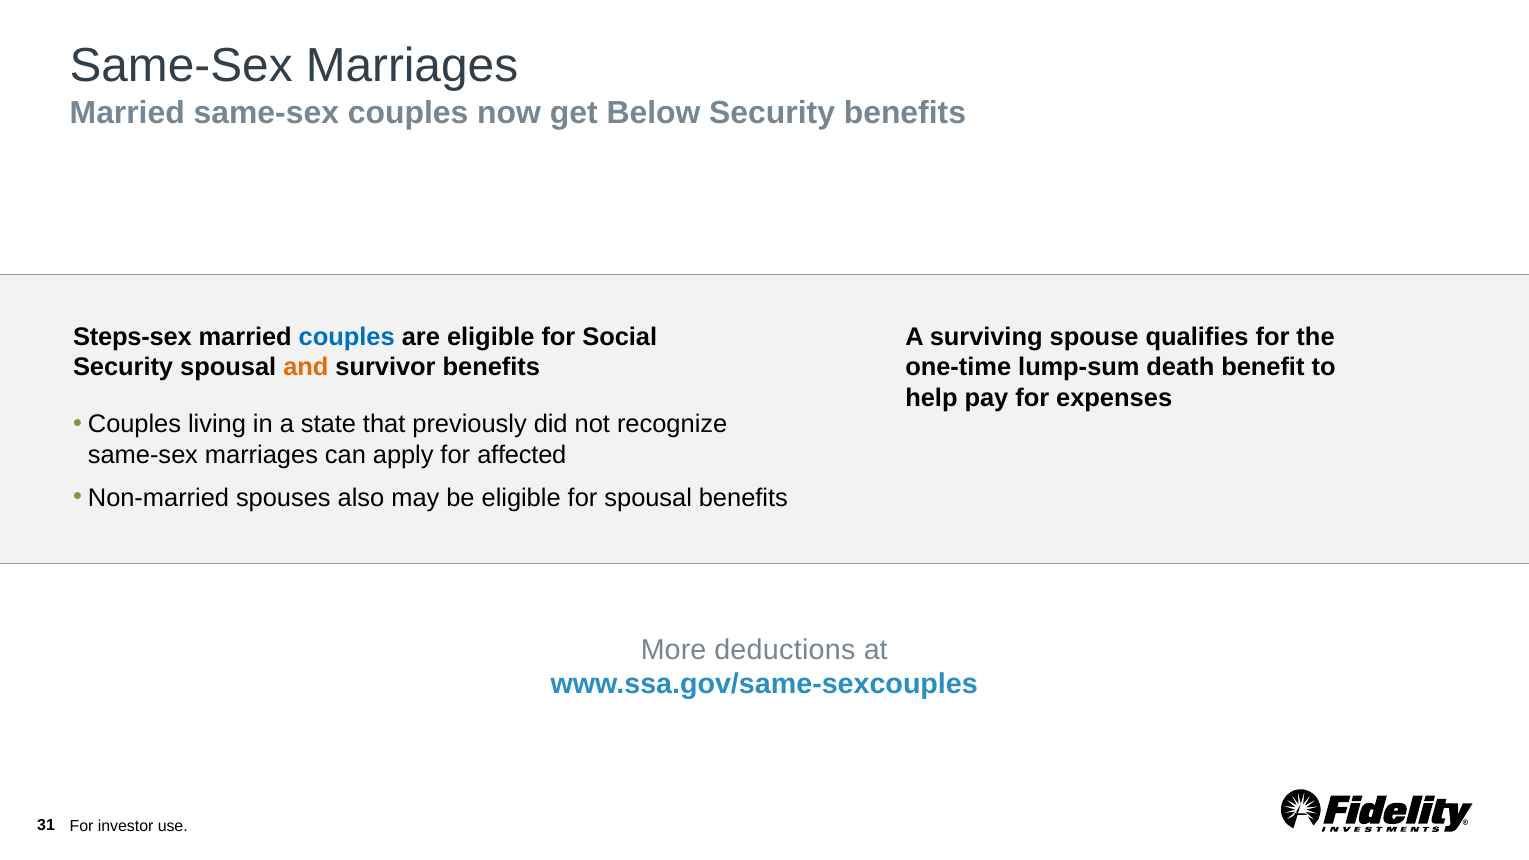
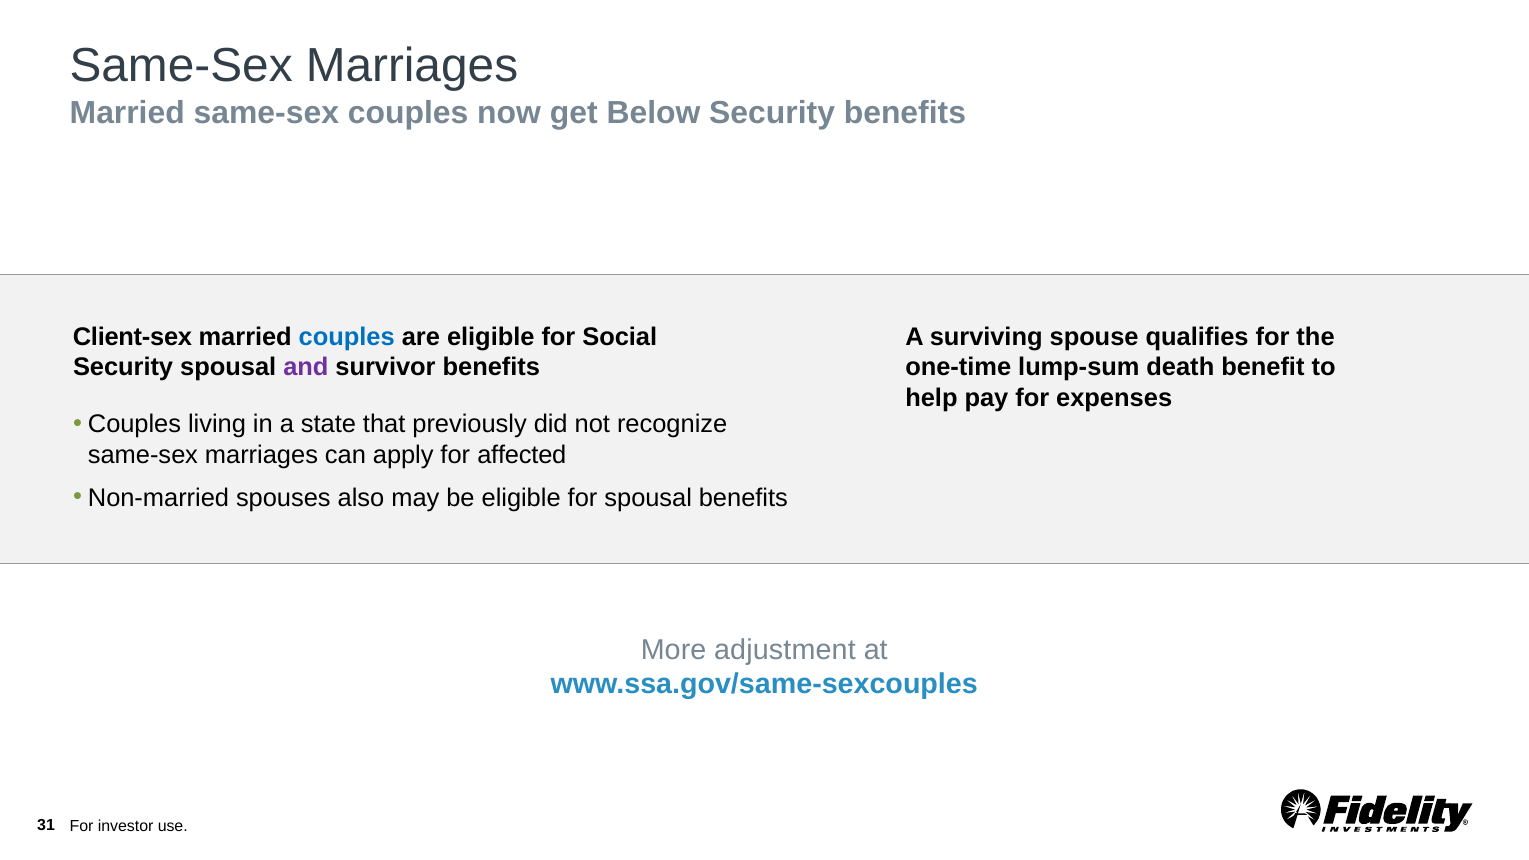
Steps-sex: Steps-sex -> Client-sex (132, 337)
and colour: orange -> purple (306, 367)
deductions: deductions -> adjustment (785, 650)
